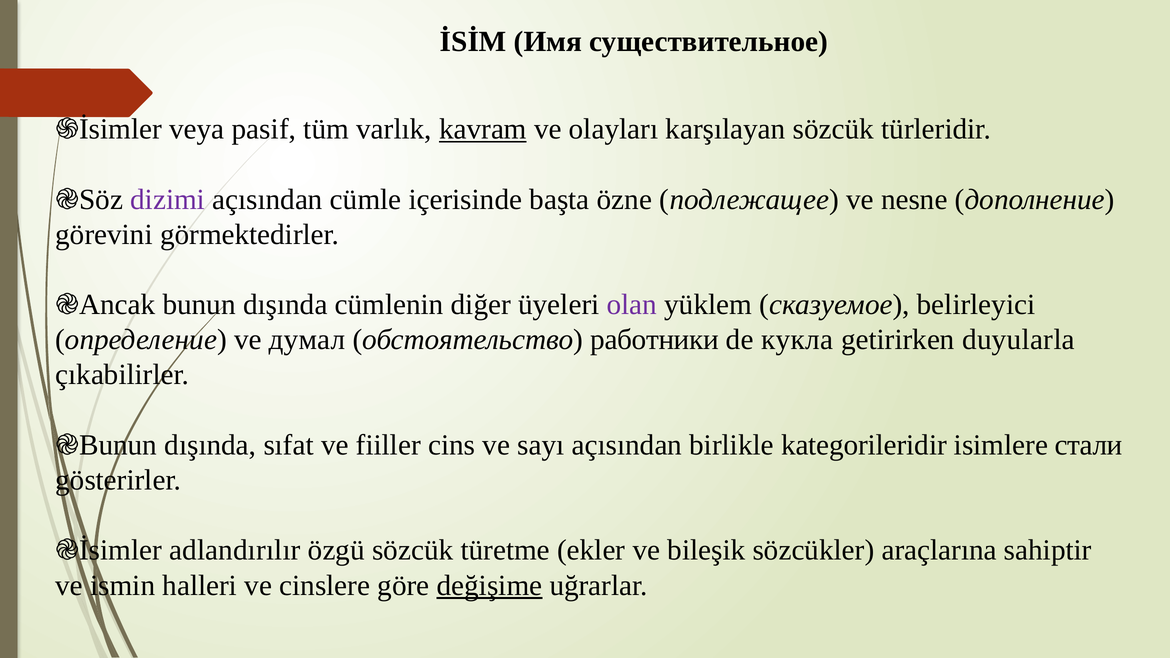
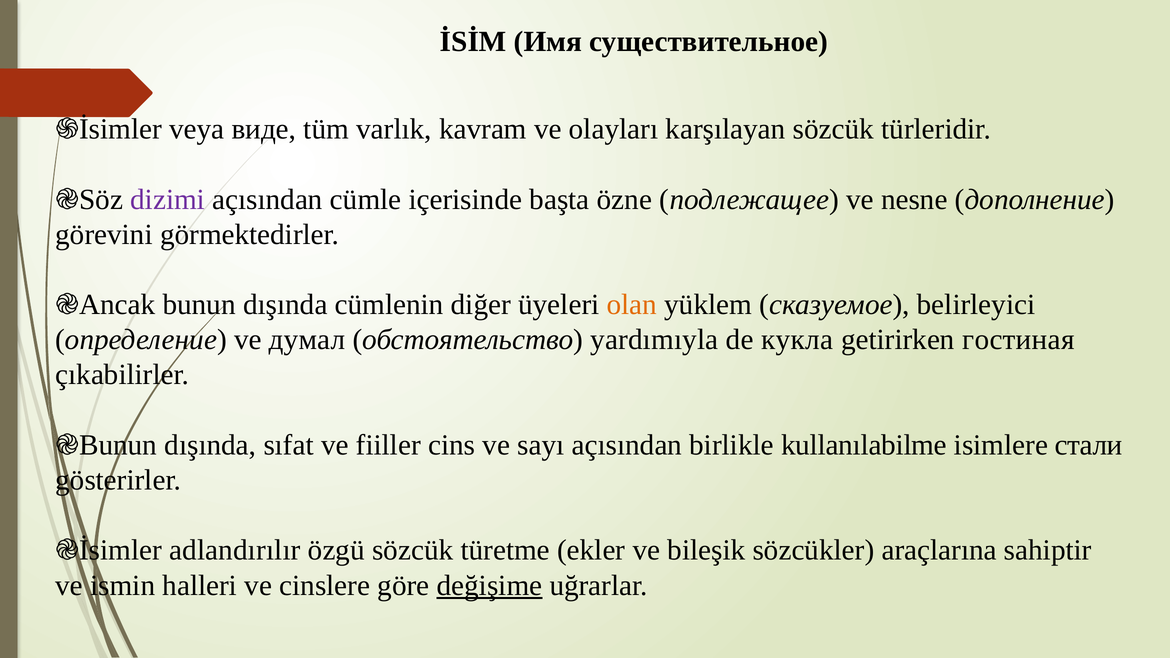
pasif: pasif -> виде (264, 129)
kavram underline: present -> none (483, 129)
olan colour: purple -> orange (632, 305)
работники: работники -> yardımıyla (654, 340)
duyularla: duyularla -> гостиная (1019, 340)
kategorileridir: kategorileridir -> kullanılabilme (864, 445)
